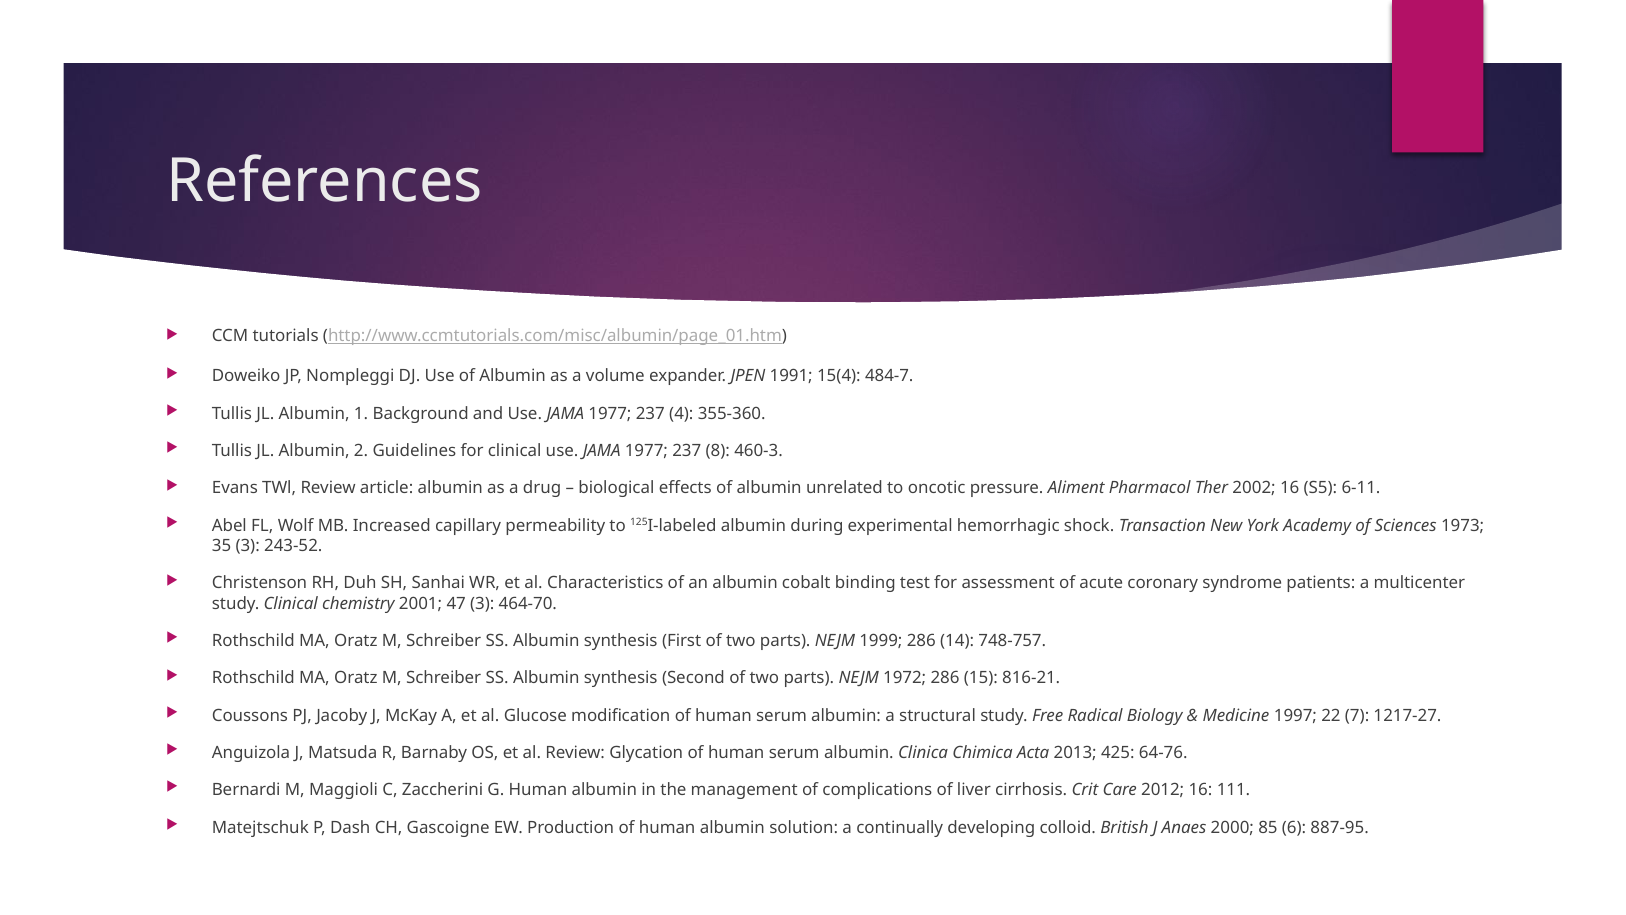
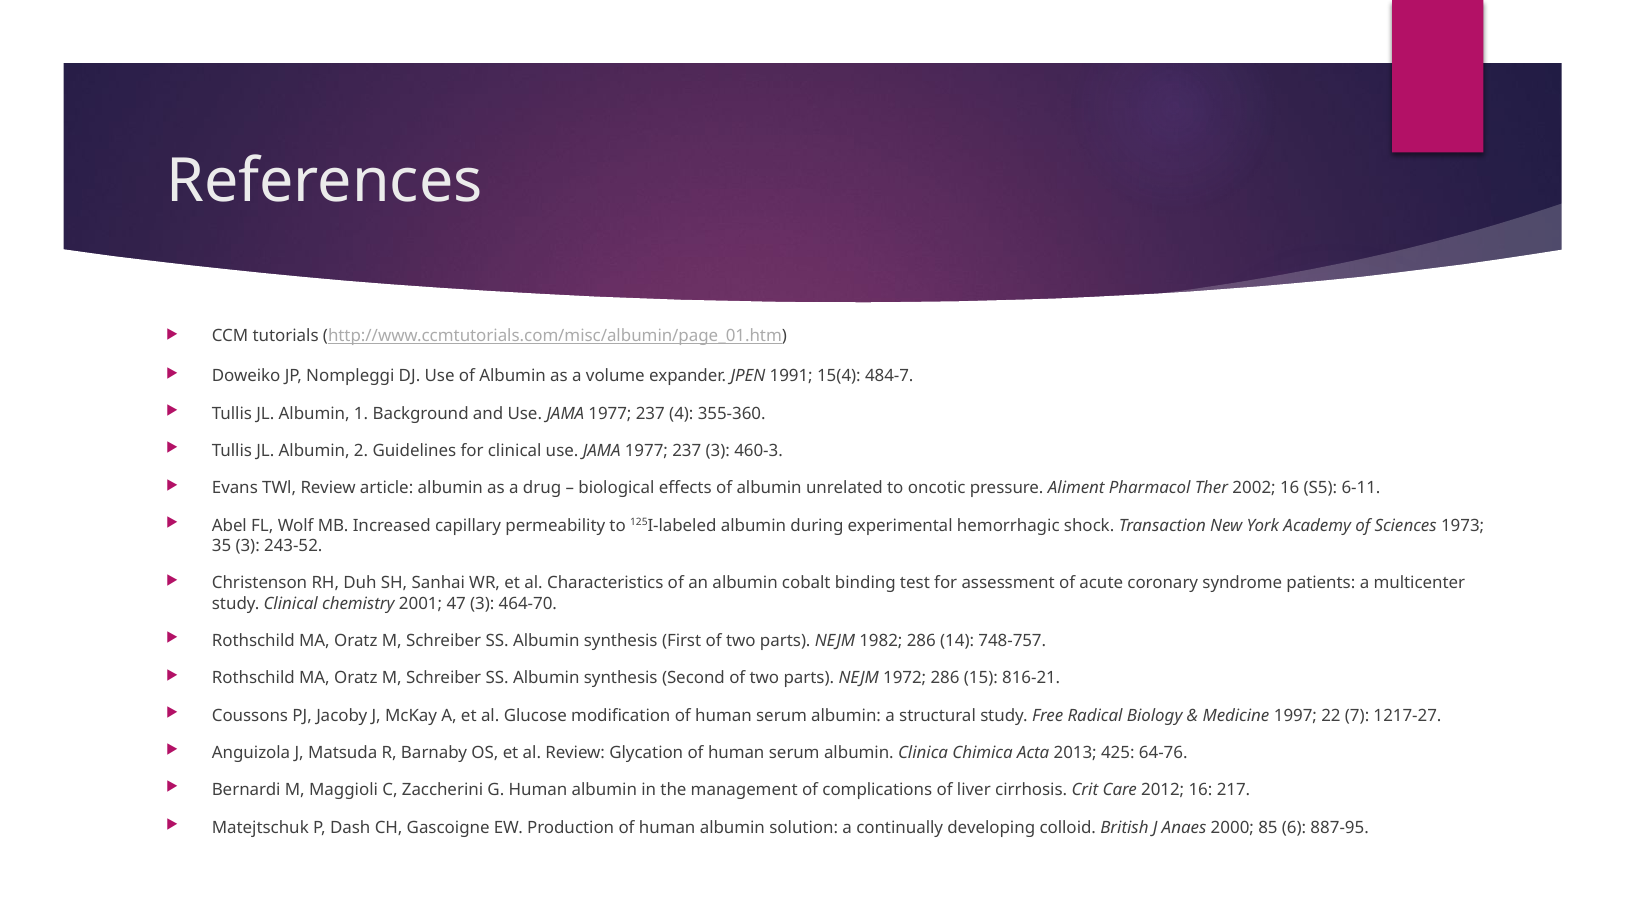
237 8: 8 -> 3 (718, 451)
1999: 1999 -> 1982 (881, 641)
111: 111 -> 217 (1234, 790)
